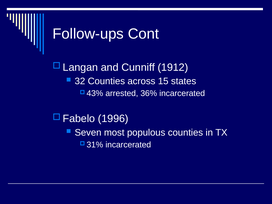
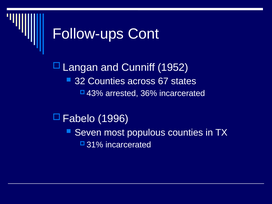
1912: 1912 -> 1952 (173, 67)
15: 15 -> 67 (163, 81)
